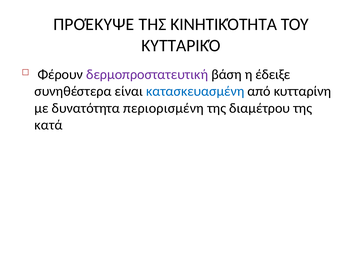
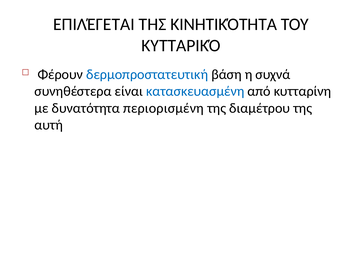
ΠΡΟΈΚΥΨΕ: ΠΡΟΈΚΥΨΕ -> ΕΠΙΛΈΓΕΤΑΙ (94, 24)
δερμοπροστατευτική colour: purple -> blue (147, 75)
έδειξε: έδειξε -> συχνά (273, 75)
κατά: κατά -> αυτή (49, 125)
